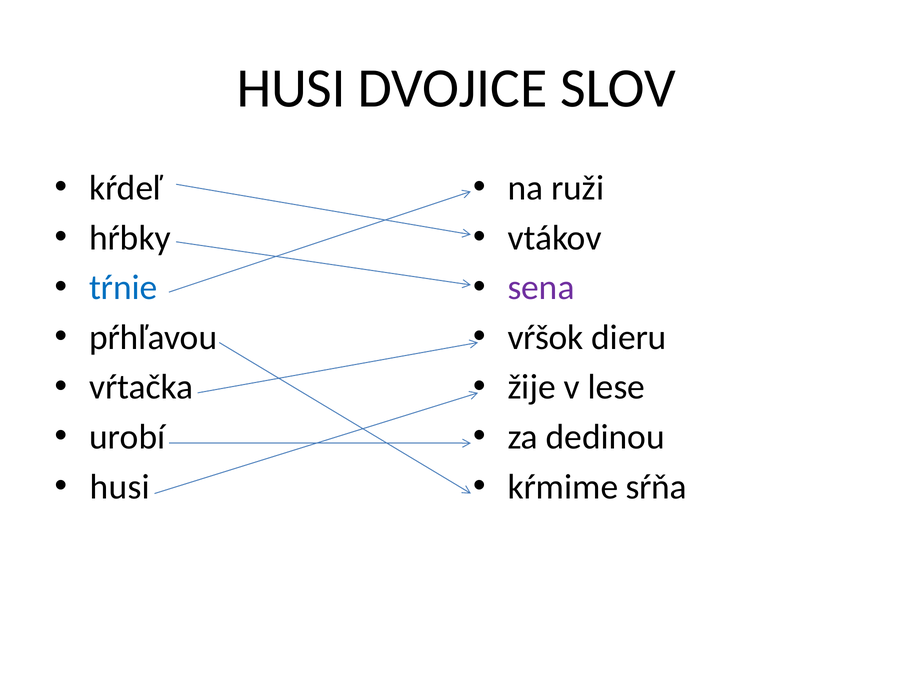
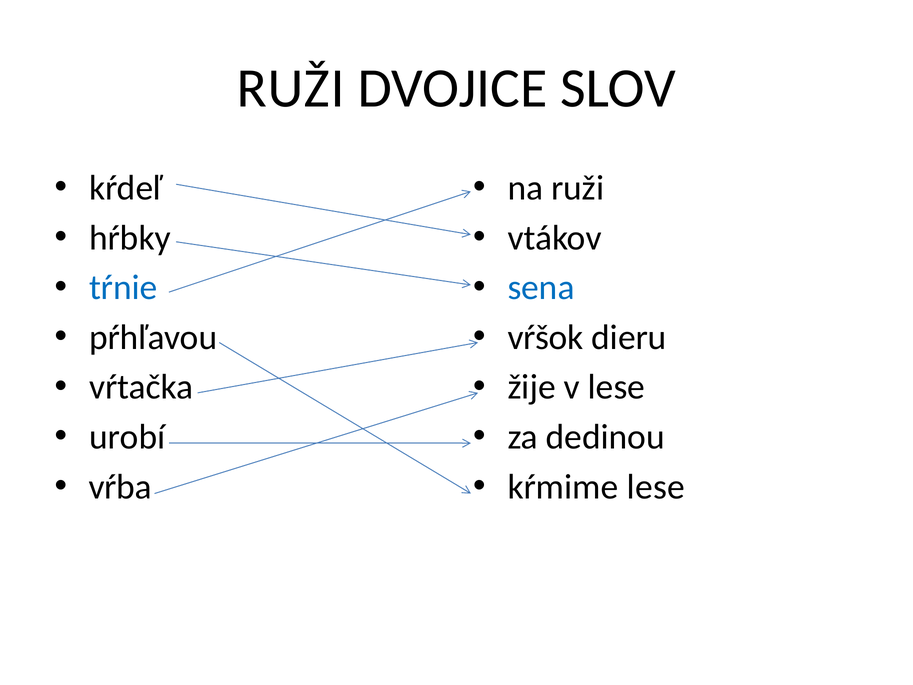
HUSI: HUSI -> RUŽI (291, 88)
sena colour: purple -> blue (541, 288)
husi: husi -> vŕba (120, 487)
kŕmime sŕňa: sŕňa -> lese (656, 487)
